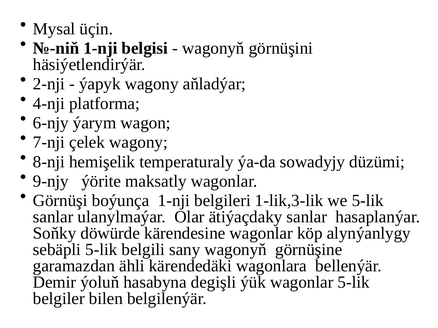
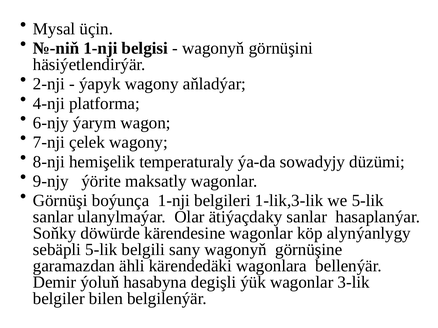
wagonlar 5-lik: 5-lik -> 3-lik (354, 283)
